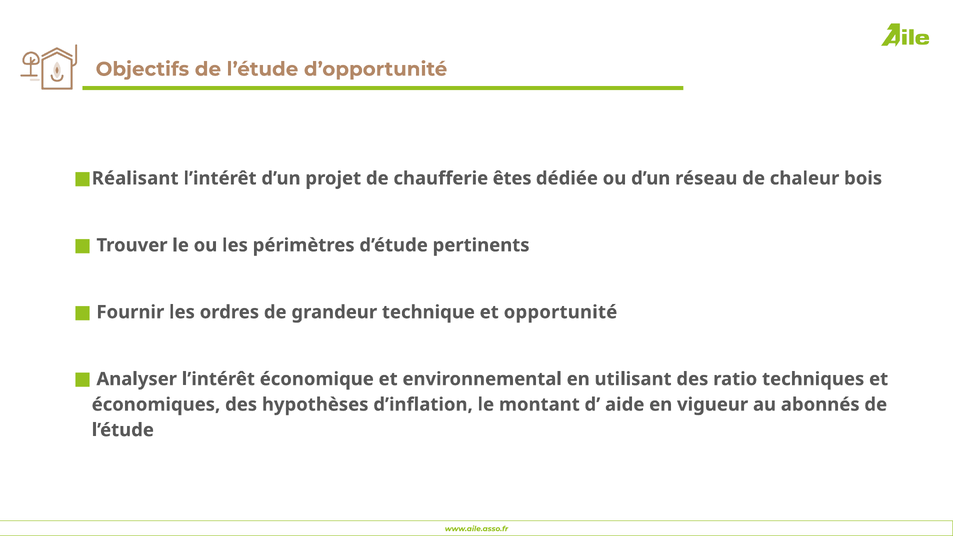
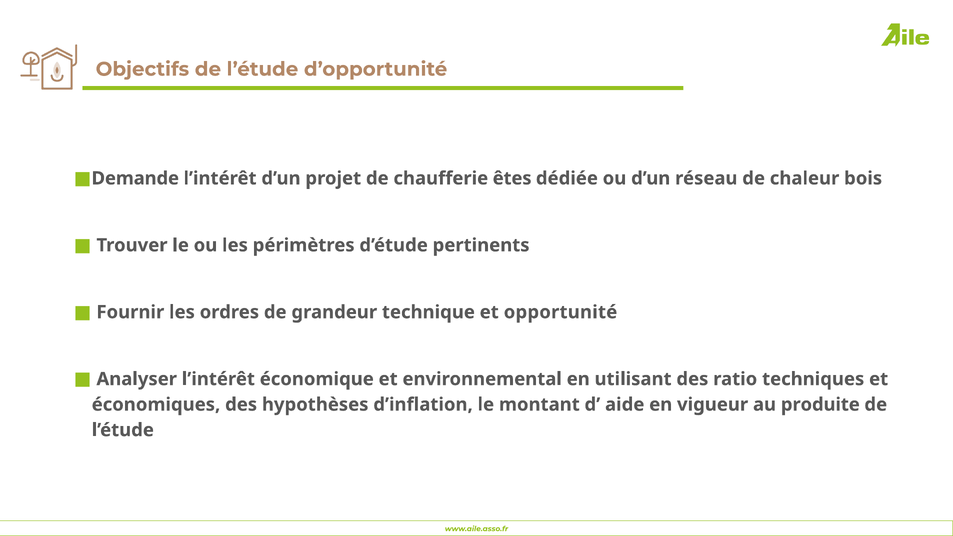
Réalisant: Réalisant -> Demande (135, 178)
abonnés: abonnés -> produite (820, 405)
